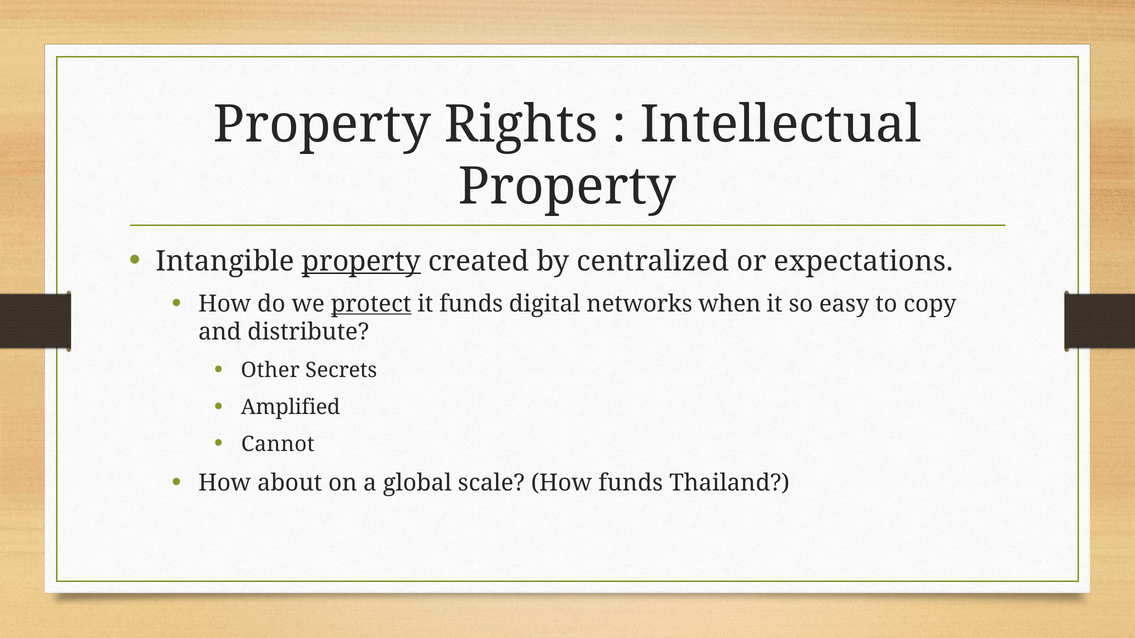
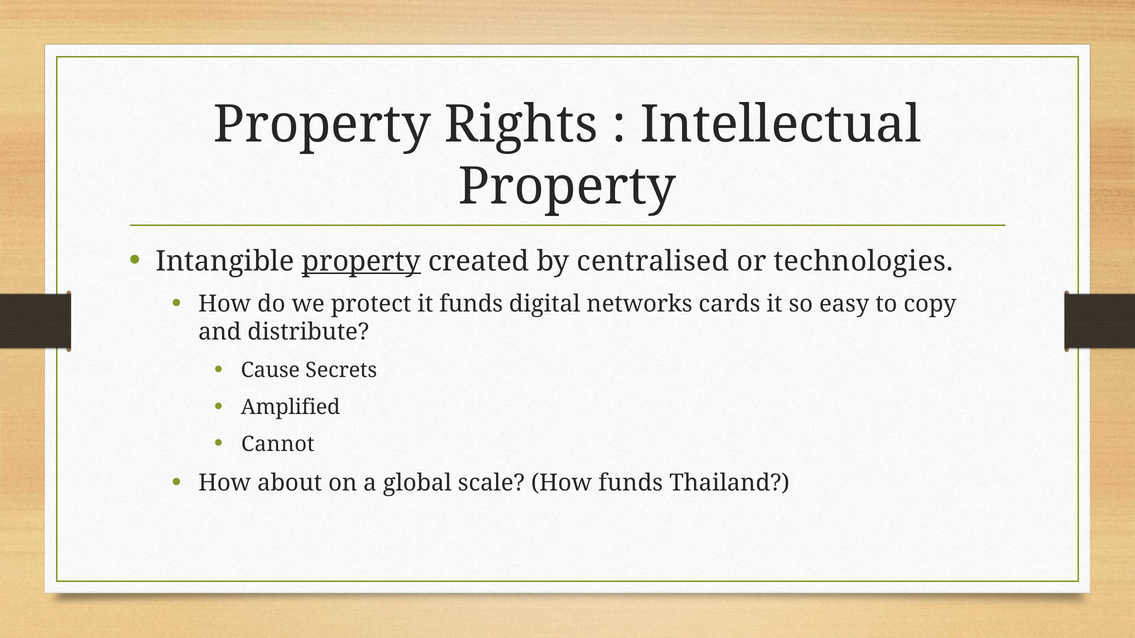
centralized: centralized -> centralised (653, 261)
expectations: expectations -> technologies (864, 261)
protect underline: present -> none (371, 304)
when: when -> cards (729, 304)
Other: Other -> Cause (270, 371)
